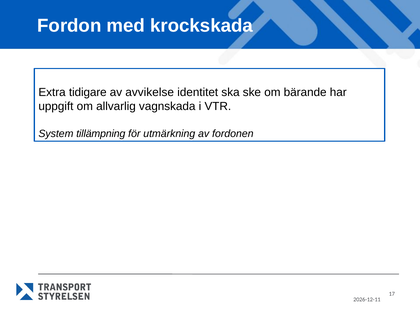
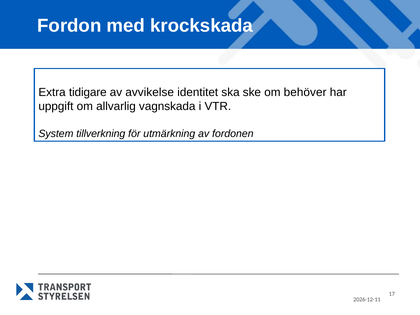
bärande: bärande -> behöver (305, 92)
tillämpning: tillämpning -> tillverkning (101, 134)
